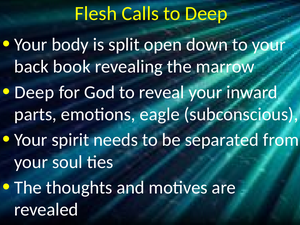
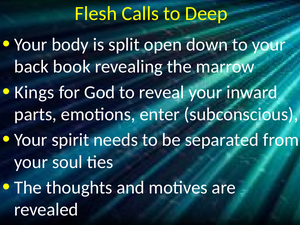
Deep: Deep -> Kings (34, 92)
eagle: eagle -> enter (160, 114)
